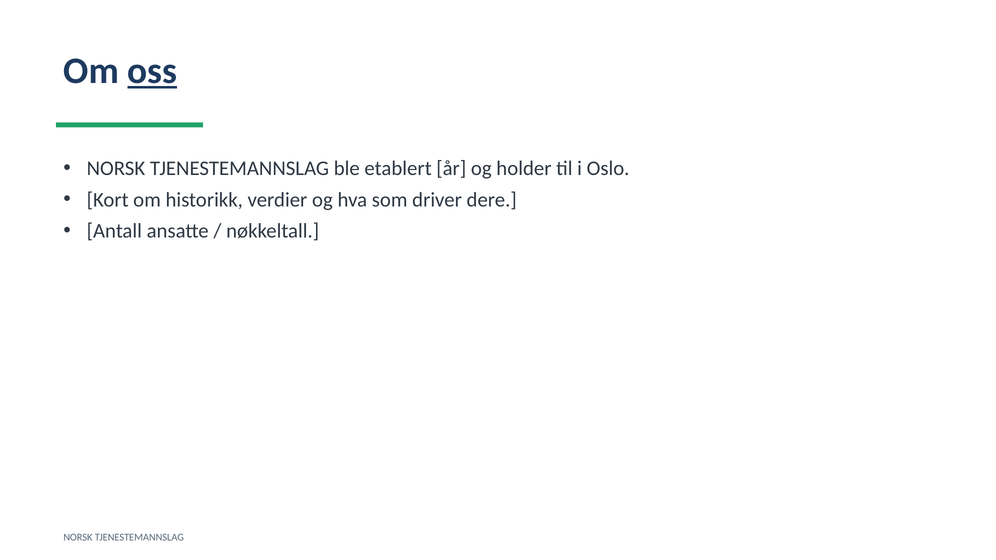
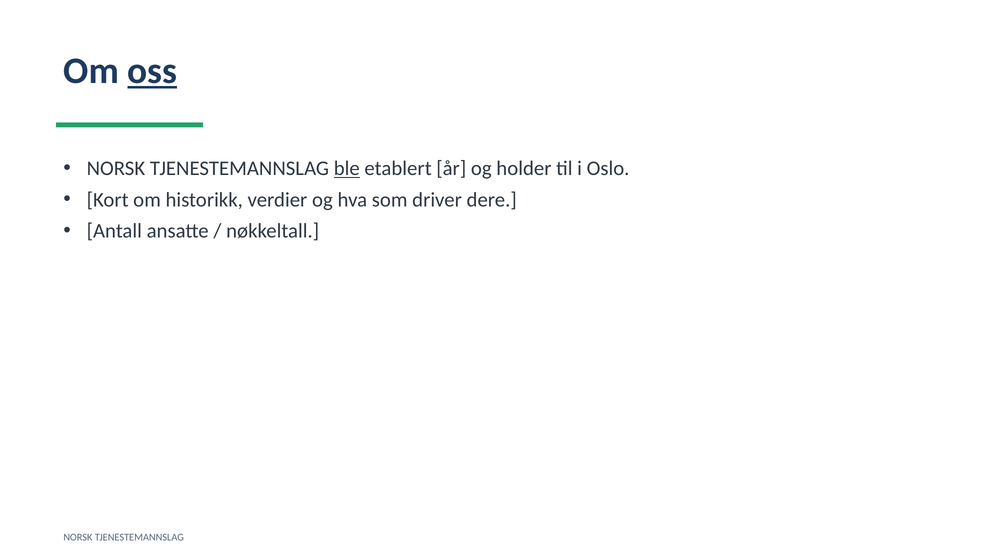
ble underline: none -> present (347, 169)
